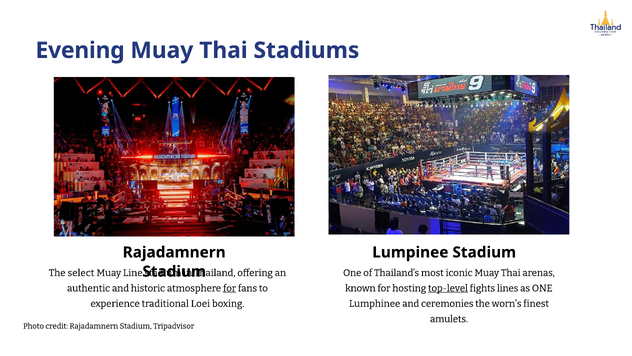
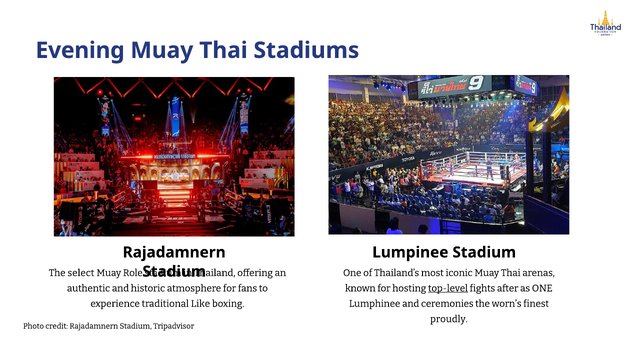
Line: Line -> Role (133, 273)
for underline: present -> none (230, 288)
lines: lines -> after (508, 288)
Loei: Loei -> Like (200, 303)
amulets: amulets -> proudly (449, 319)
